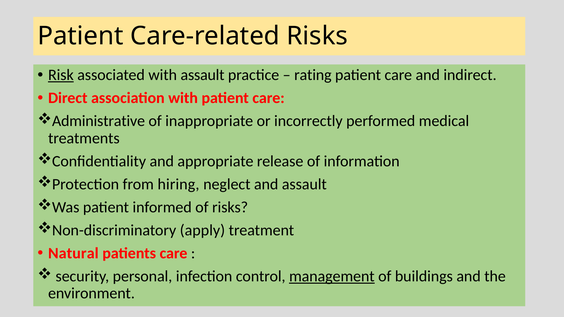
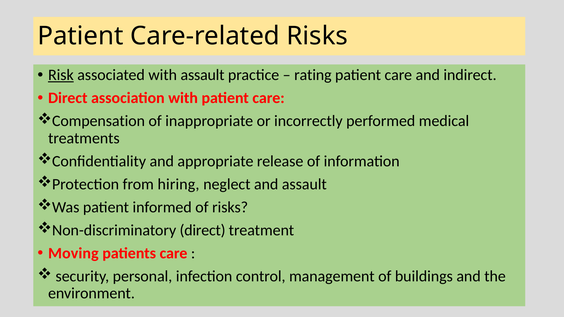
Administrative: Administrative -> Compensation (98, 121)
Non-discriminatory apply: apply -> direct (203, 230)
Natural: Natural -> Moving (73, 253)
management underline: present -> none (332, 276)
